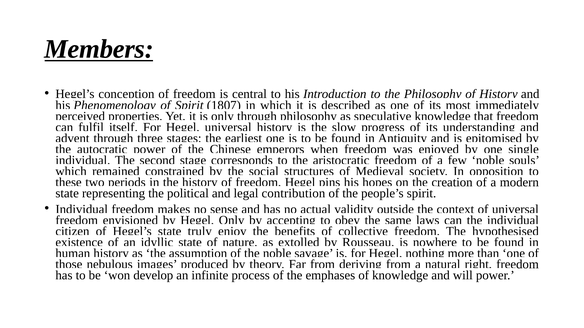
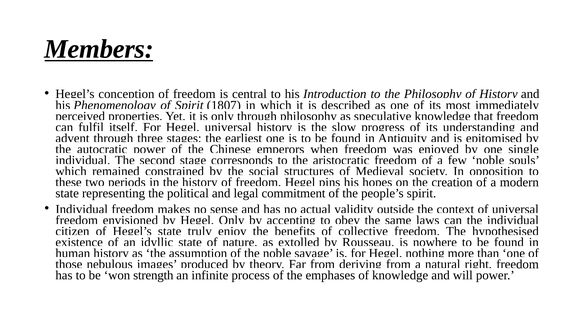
contribution: contribution -> commitment (294, 194)
develop: develop -> strength (153, 276)
